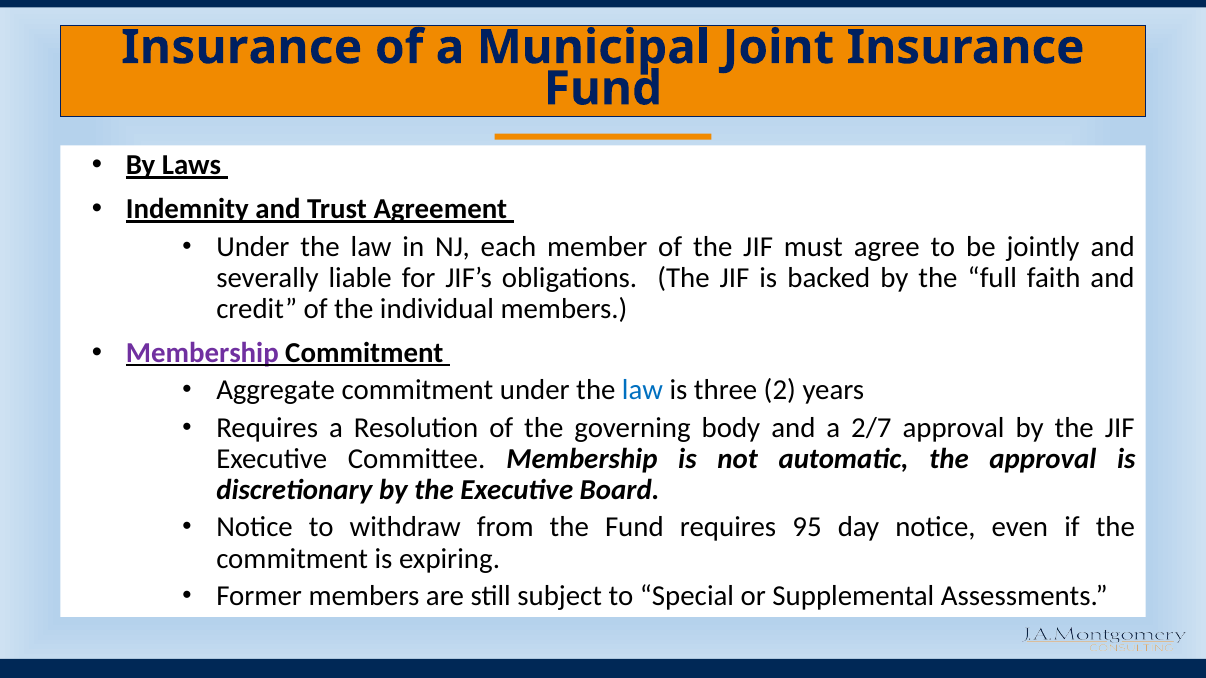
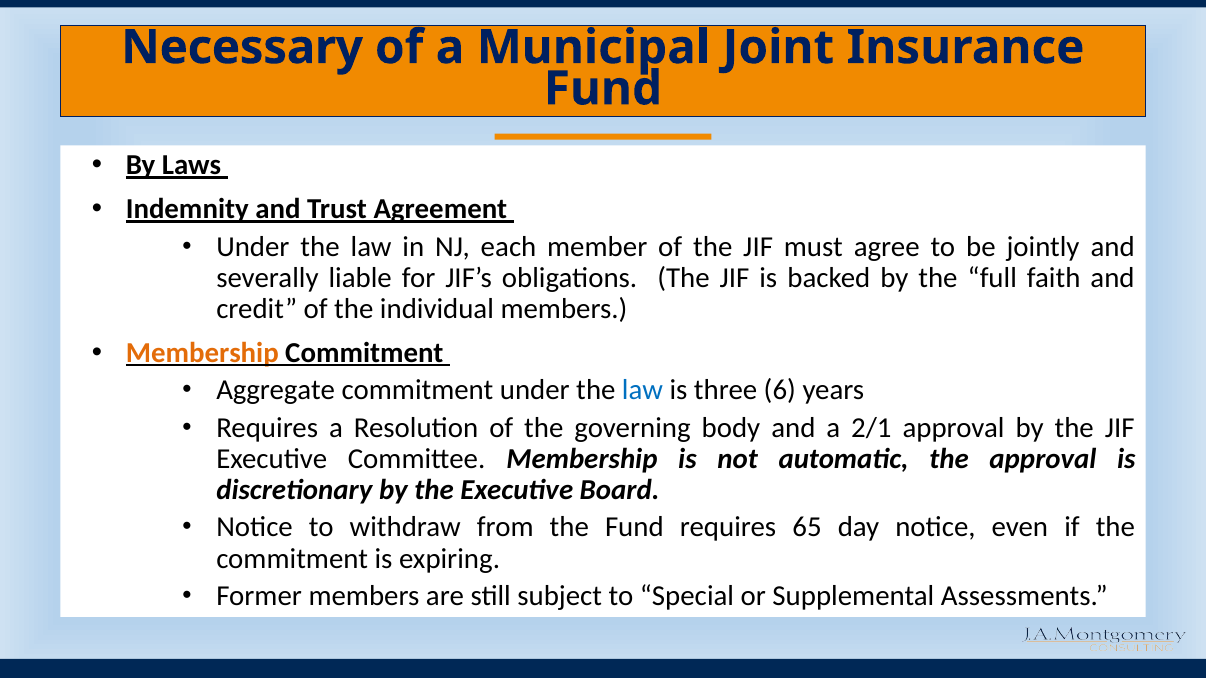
Insurance: Insurance -> Necessary (242, 48)
Membership colour: purple -> orange (202, 353)
2: 2 -> 6 (780, 390)
2/7: 2/7 -> 2/1 (871, 428)
95: 95 -> 65 (807, 528)
